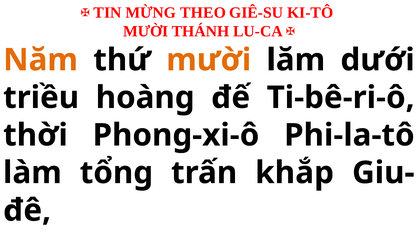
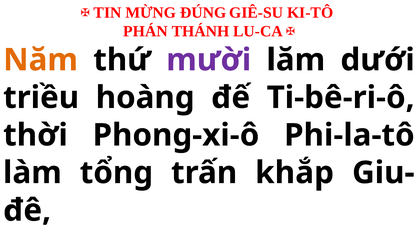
THEO: THEO -> ĐÚNG (203, 13)
MƯỜI: MƯỜI -> PHÁN (146, 31)
mười colour: orange -> purple (209, 60)
